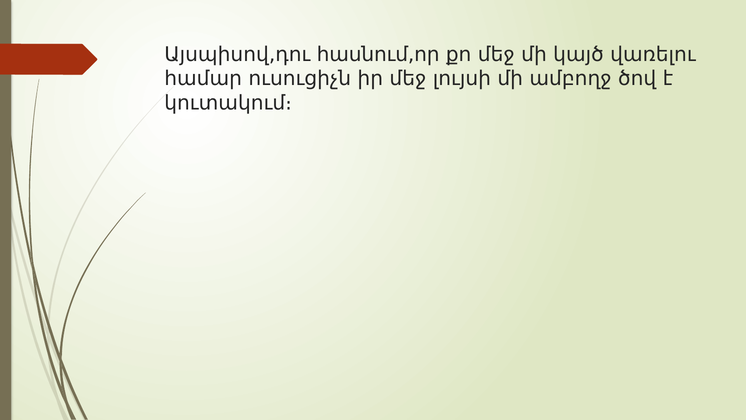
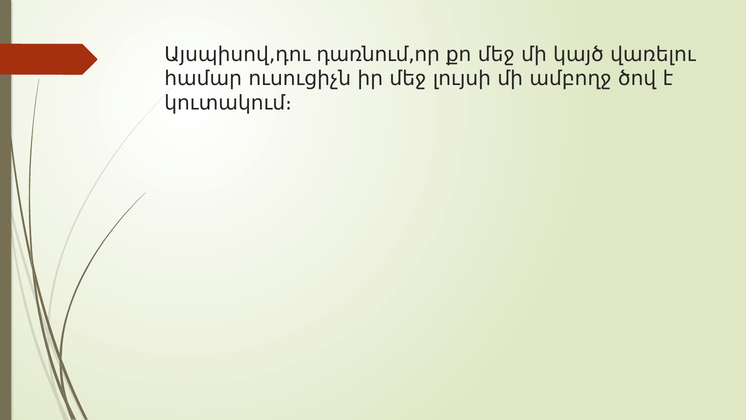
հասնում,որ: հասնում,որ -> դառնում,որ (378, 55)
